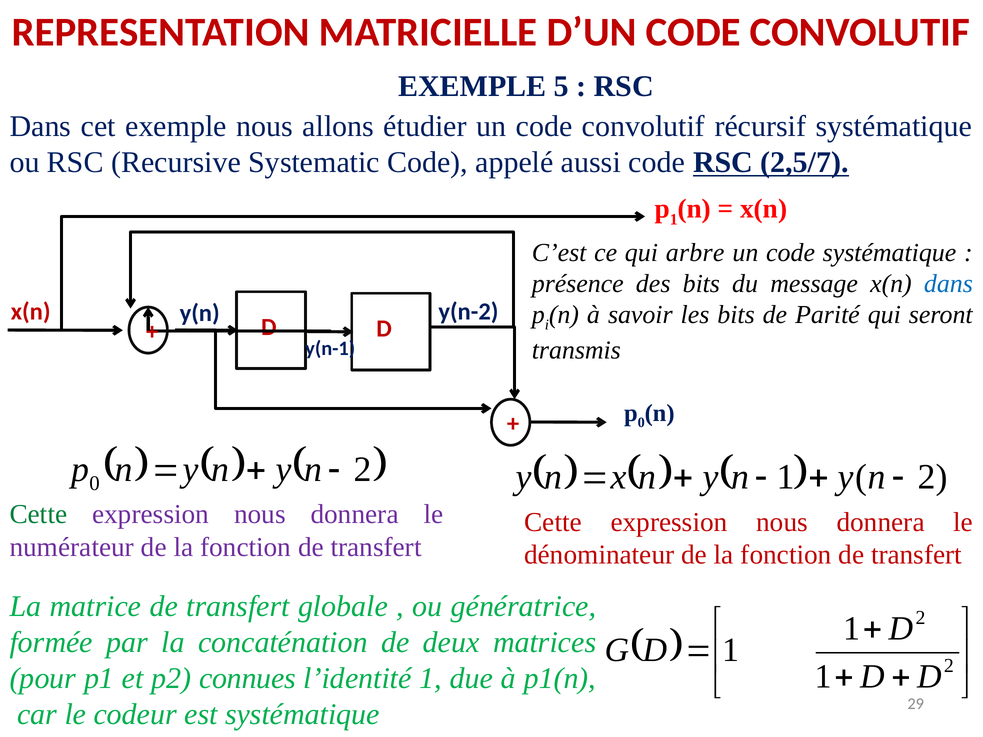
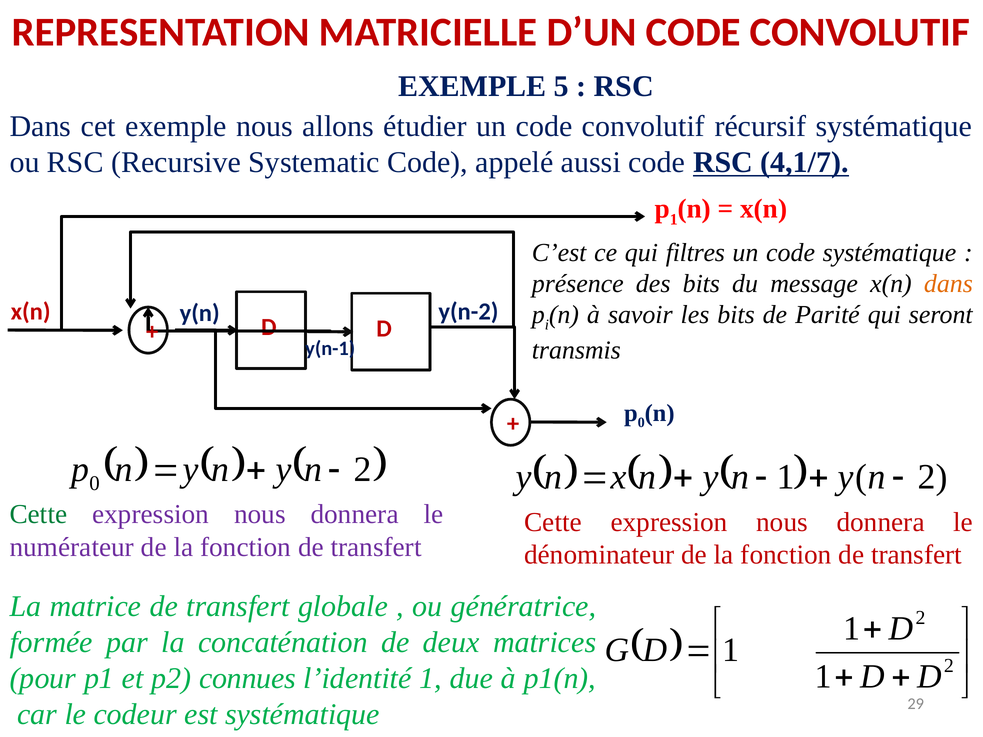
2,5/7: 2,5/7 -> 4,1/7 (805, 163)
arbre: arbre -> filtres (695, 253)
dans colour: blue -> orange (948, 284)
